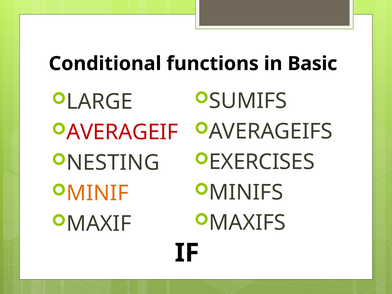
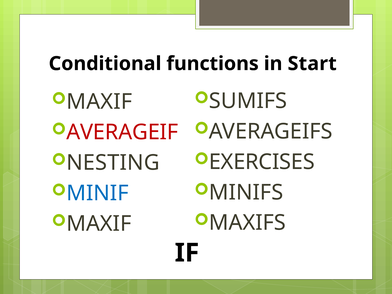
Basic: Basic -> Start (312, 64)
LARGE: LARGE -> MAXIF (99, 102)
MINIF colour: orange -> blue (97, 193)
